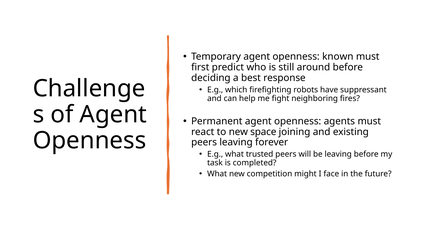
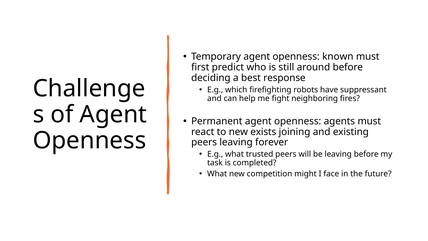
space: space -> exists (263, 132)
